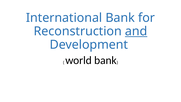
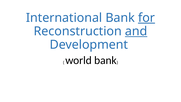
for underline: none -> present (147, 18)
